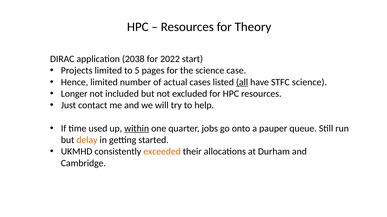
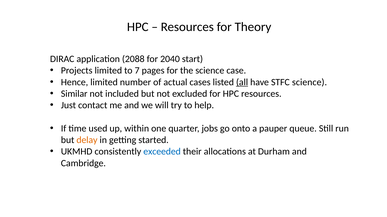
2038: 2038 -> 2088 (133, 59)
2022: 2022 -> 2040 (170, 59)
5: 5 -> 7 (137, 71)
Longer: Longer -> Similar (74, 94)
within underline: present -> none (137, 129)
exceeded colour: orange -> blue (162, 152)
